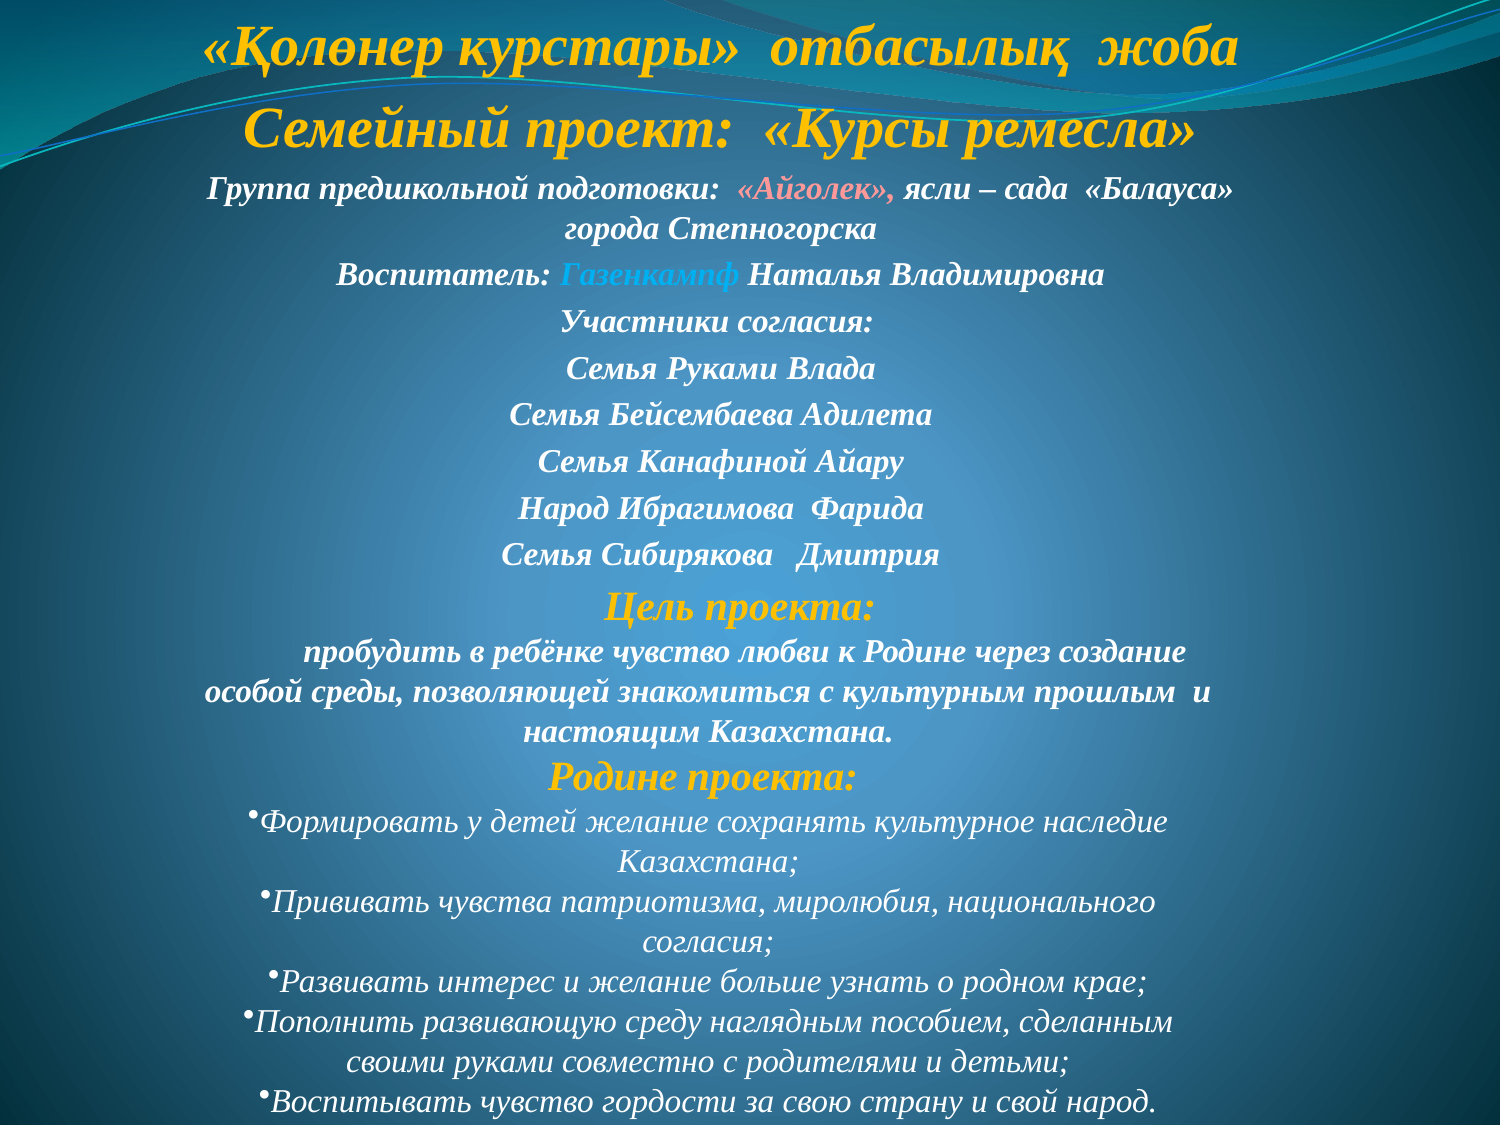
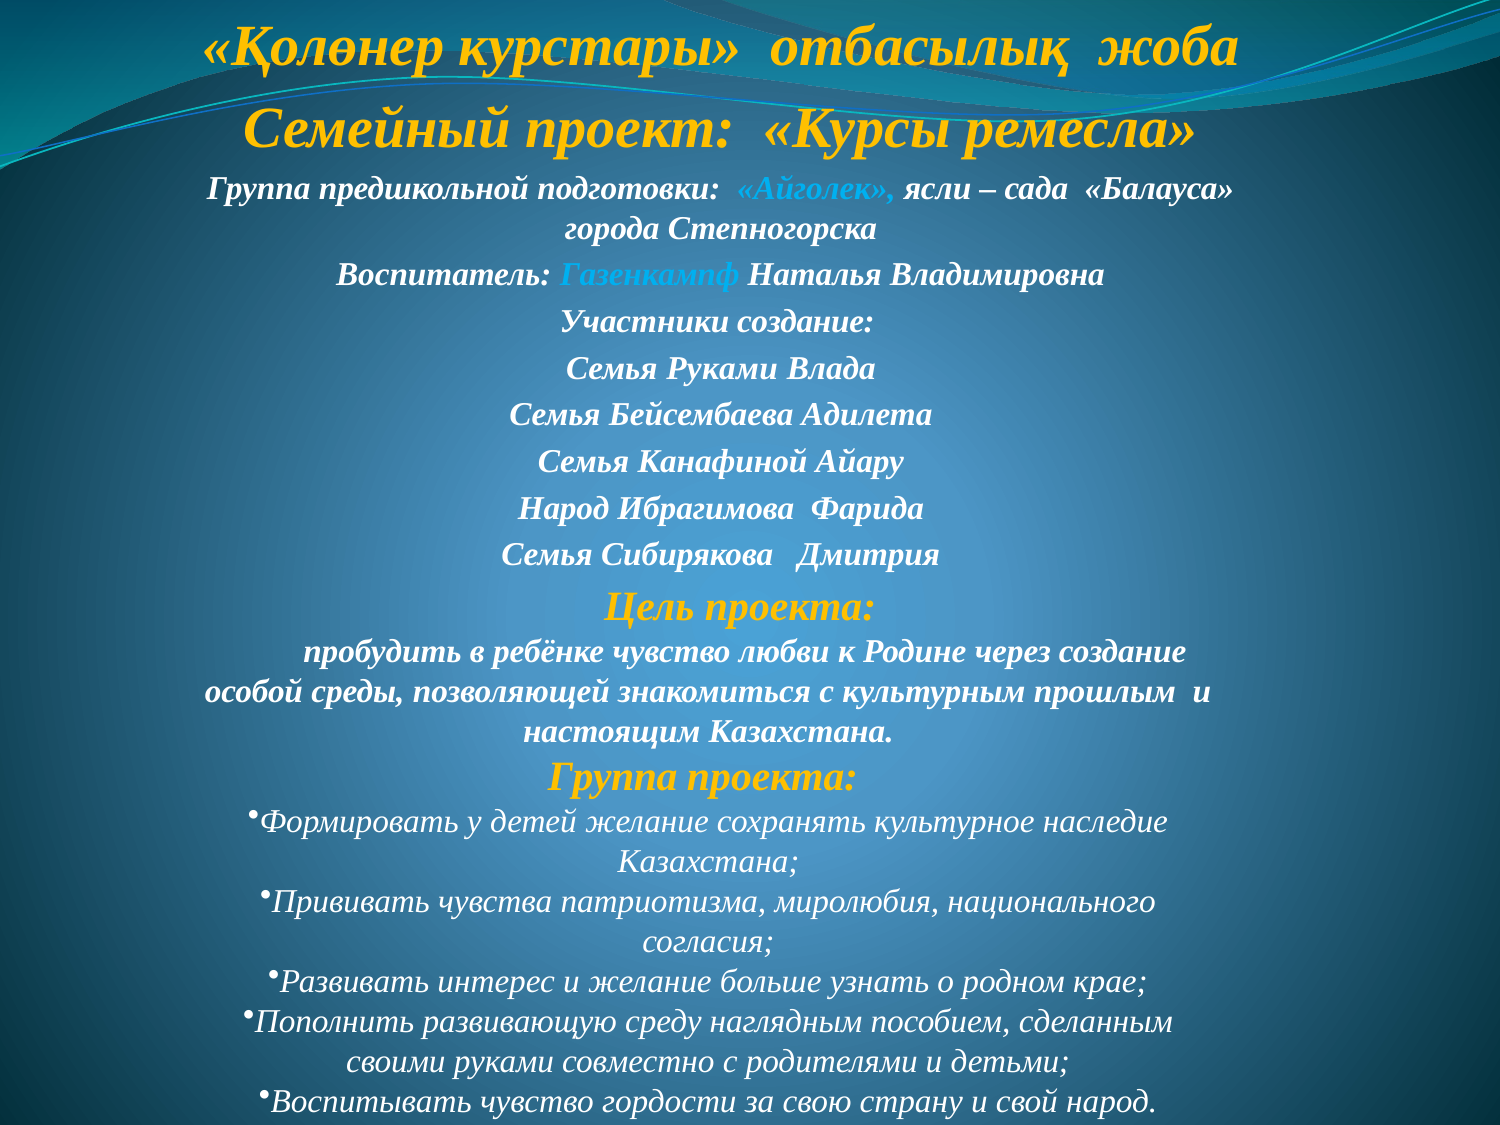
Айголек colour: pink -> light blue (816, 188)
Участники согласия: согласия -> создание (806, 321)
Родине: Родине -> Группа (613, 777)
